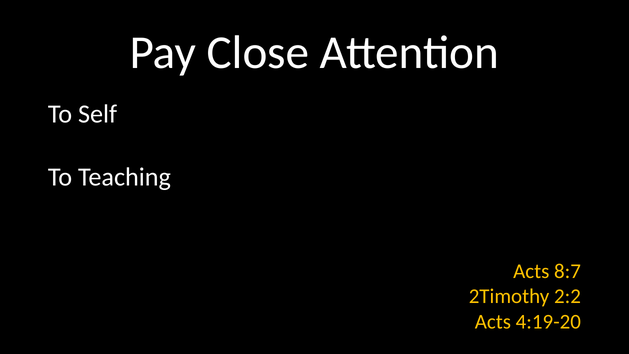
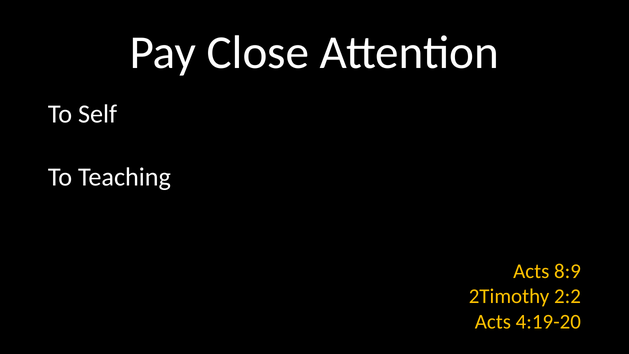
8:7: 8:7 -> 8:9 (568, 271)
